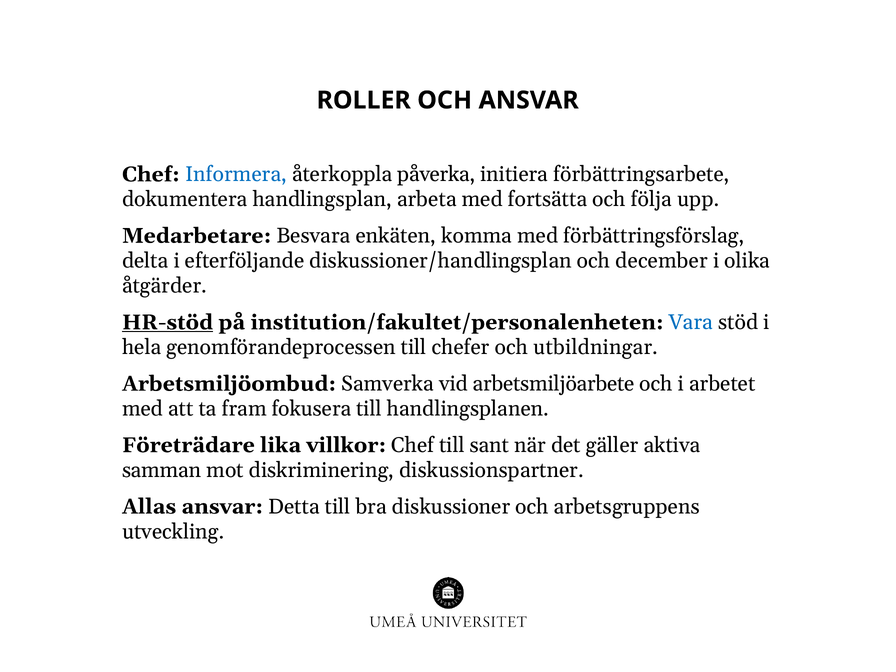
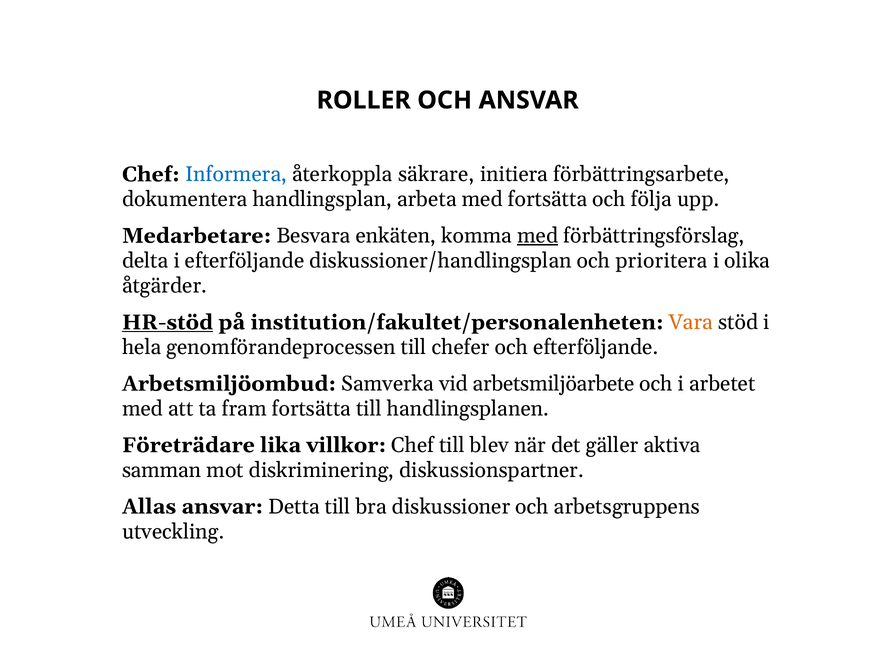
påverka: påverka -> säkrare (436, 174)
med underline: none -> present (538, 236)
december: december -> prioritera (662, 261)
Vara colour: blue -> orange (691, 322)
och utbildningar: utbildningar -> efterföljande (596, 347)
fram fokusera: fokusera -> fortsätta (311, 409)
sant: sant -> blev (489, 445)
